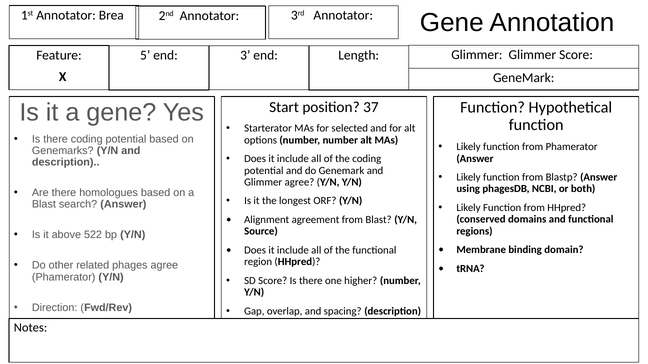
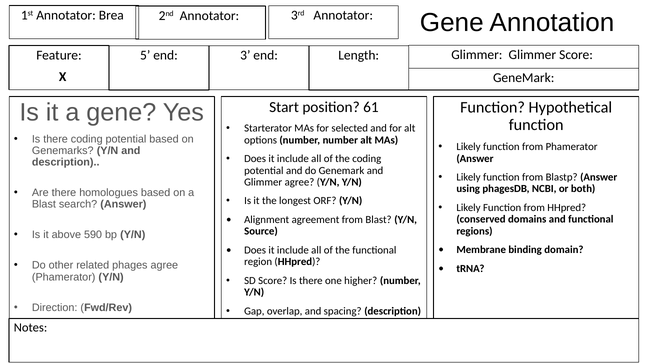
37: 37 -> 61 (371, 107)
522: 522 -> 590 (93, 235)
